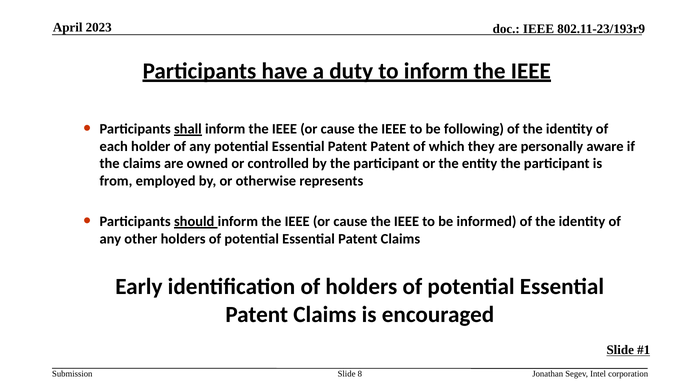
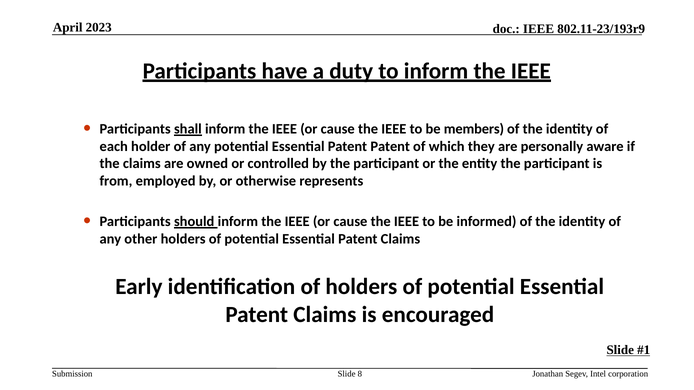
following: following -> members (474, 129)
